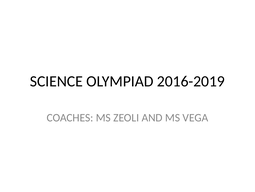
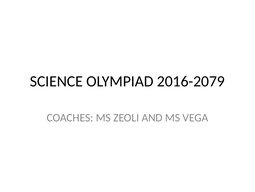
2016-2019: 2016-2019 -> 2016-2079 (191, 81)
